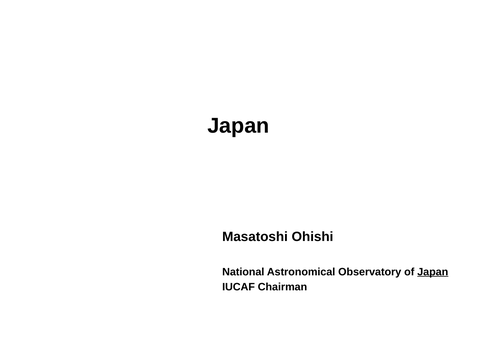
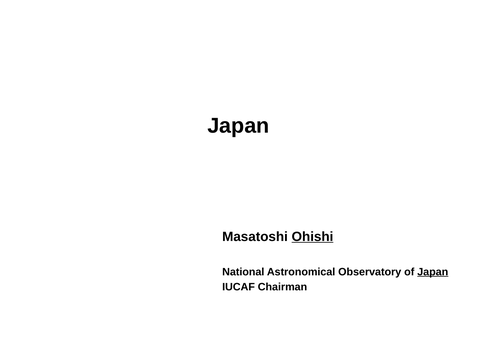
Ohishi underline: none -> present (312, 237)
